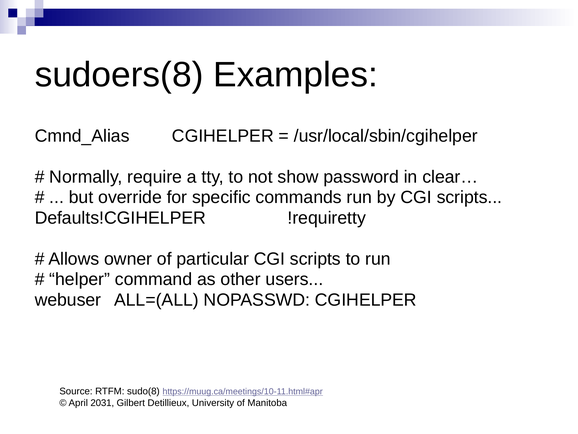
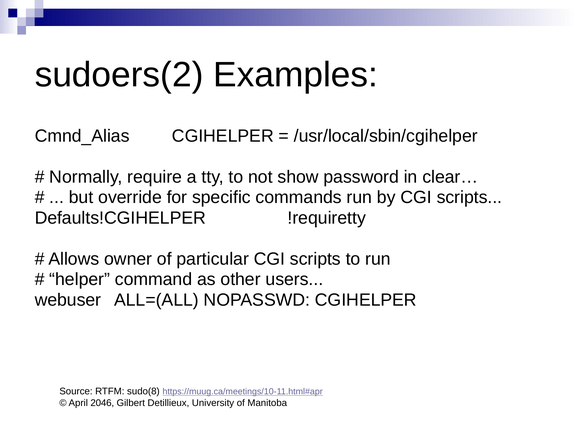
sudoers(8: sudoers(8 -> sudoers(2 (119, 75)
2031: 2031 -> 2046 (102, 402)
